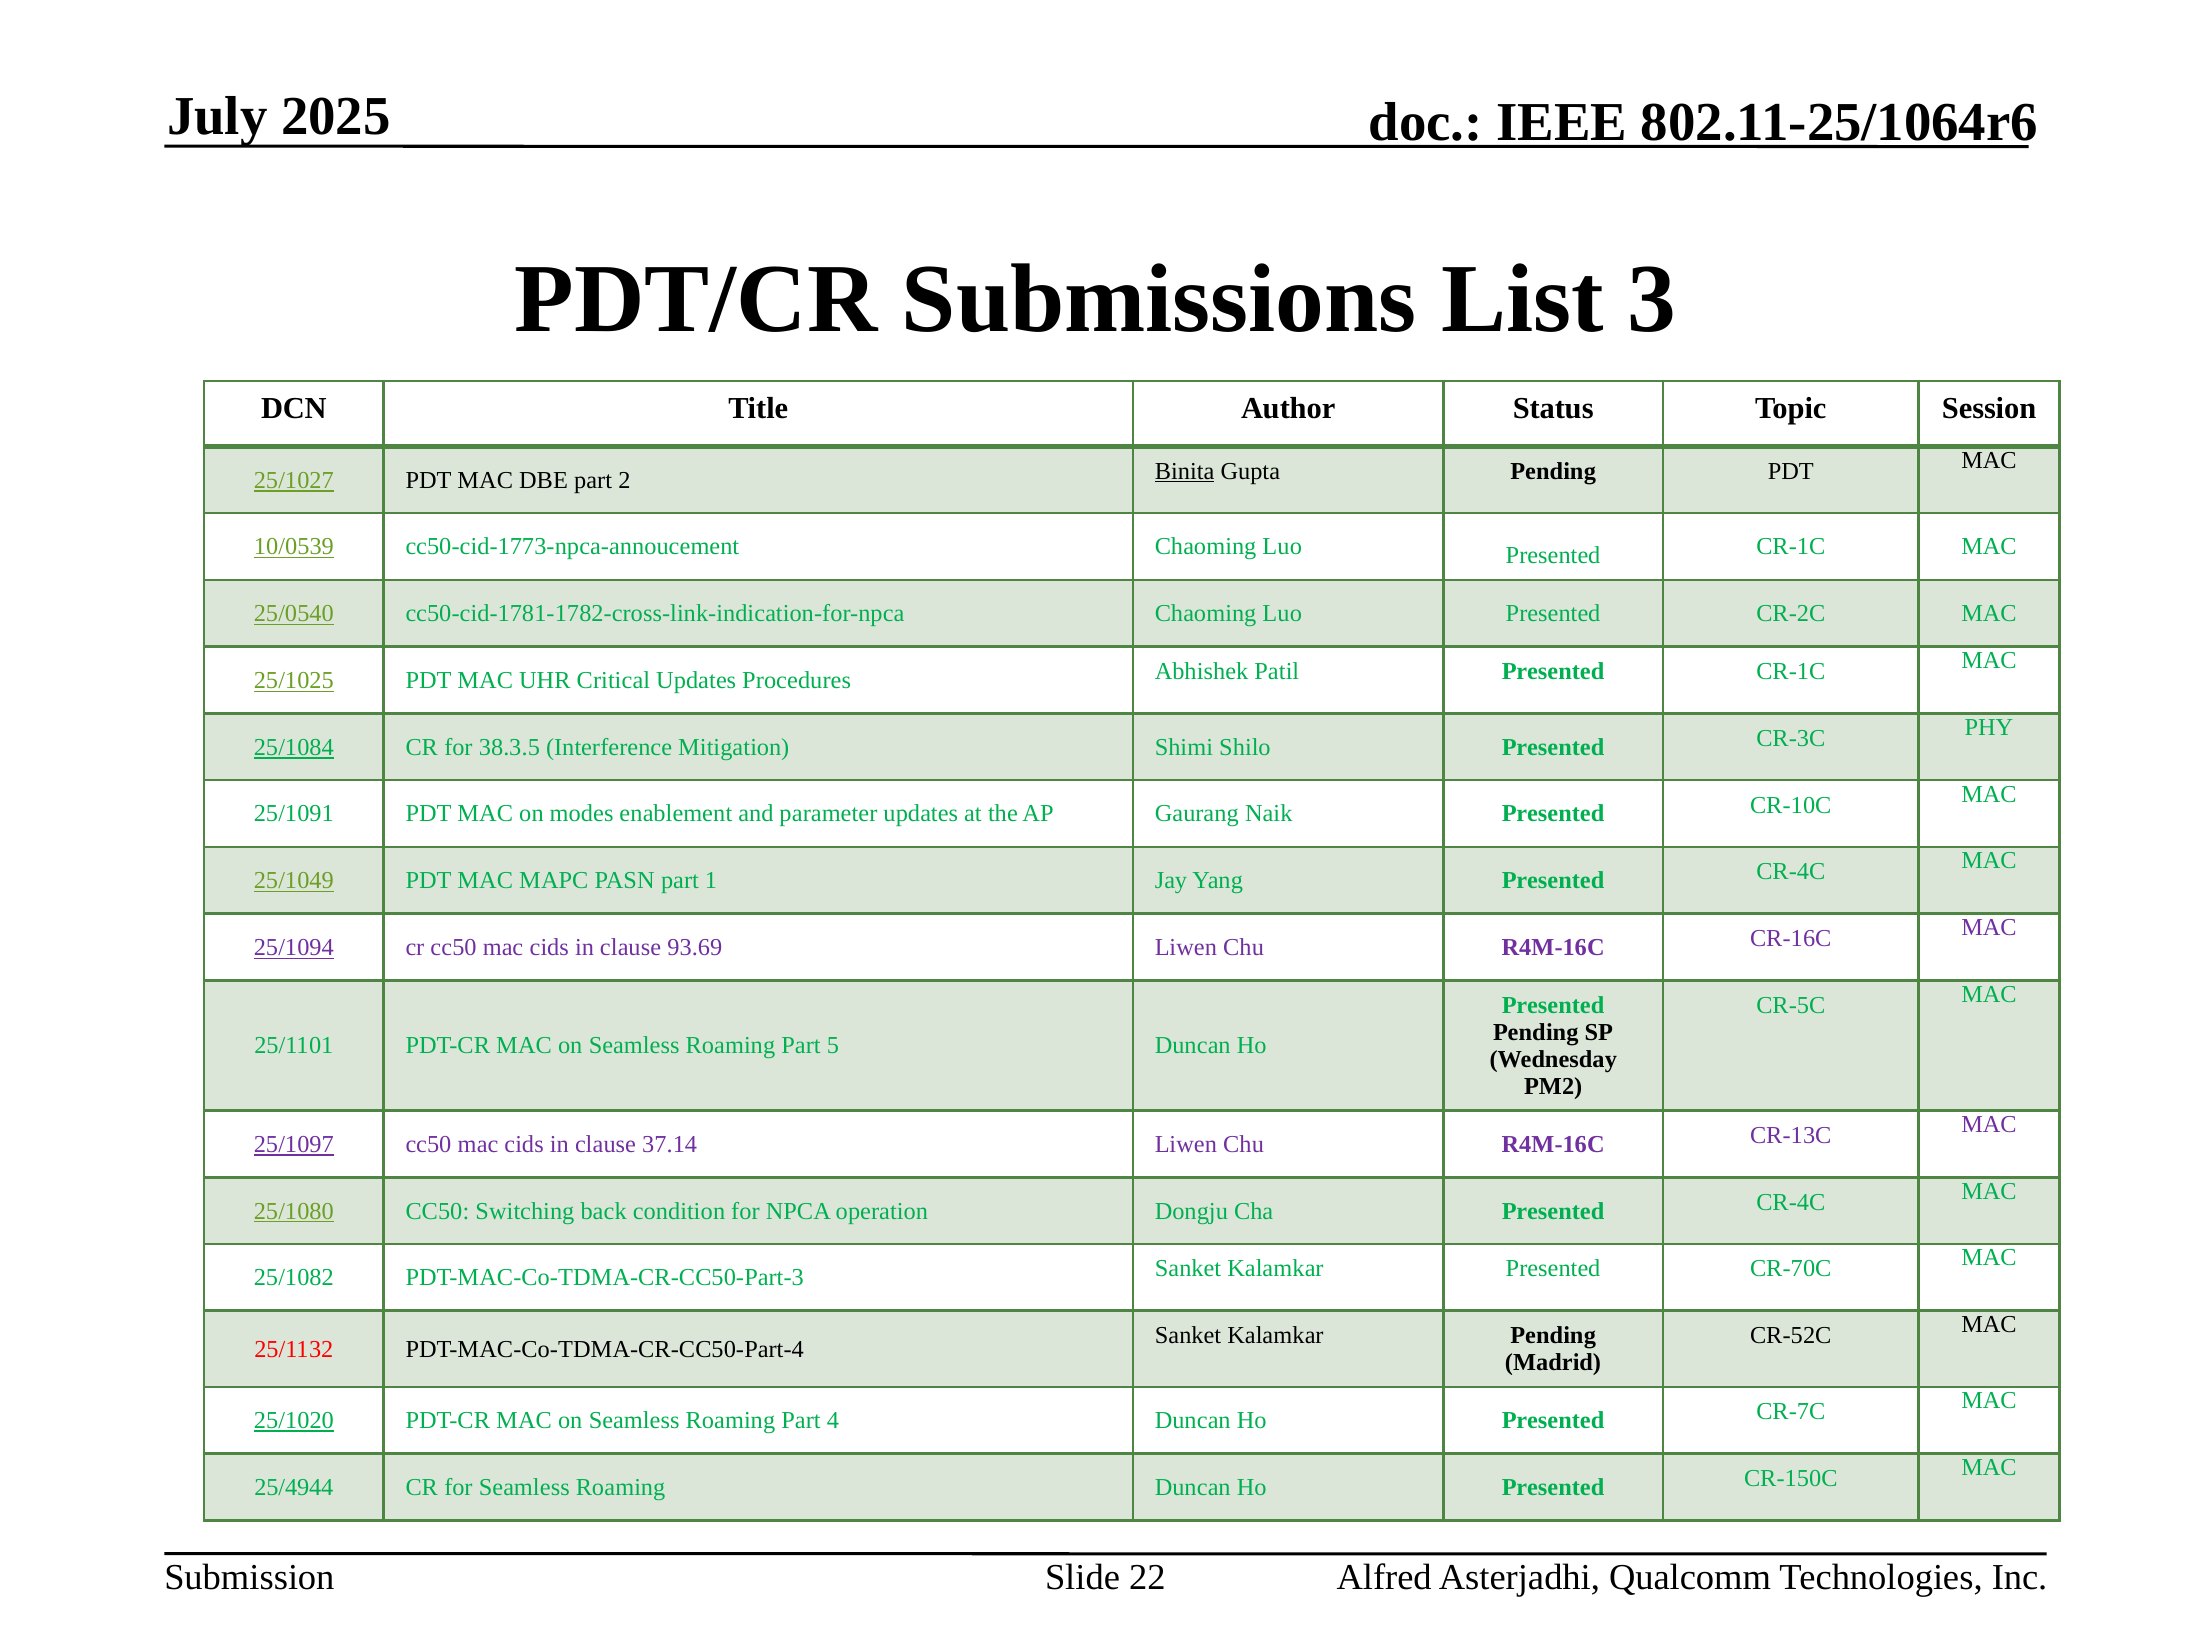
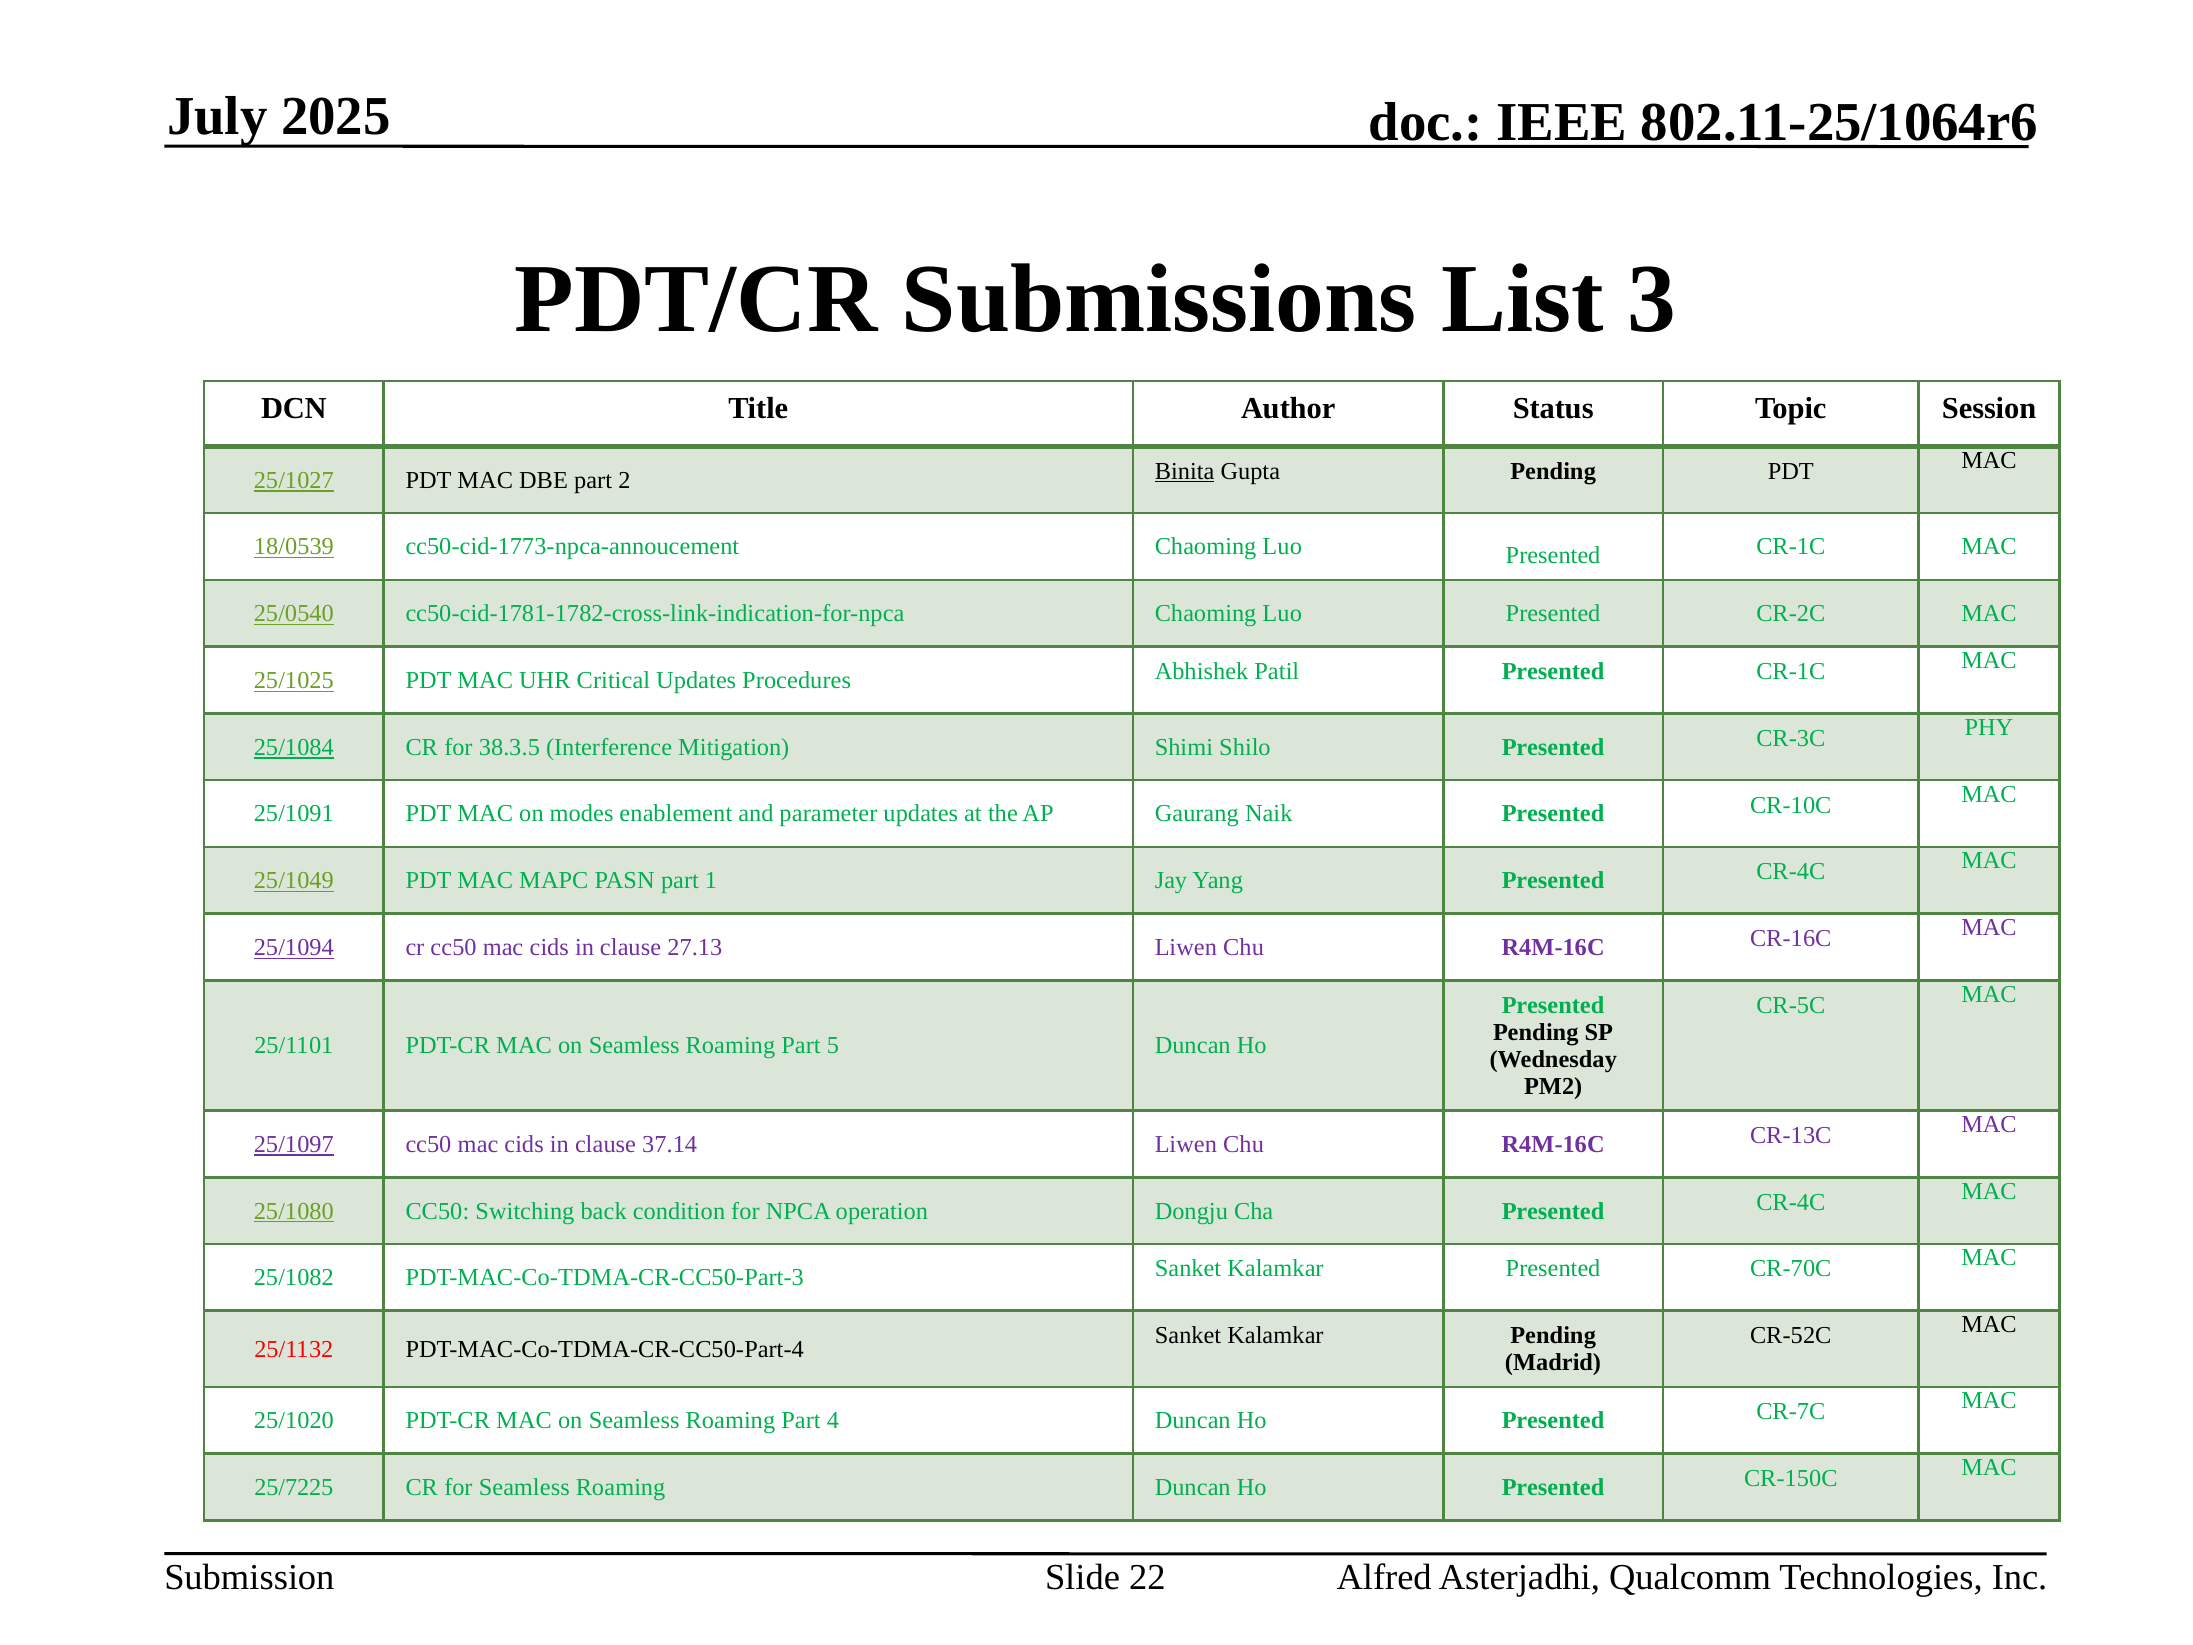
10/0539: 10/0539 -> 18/0539 (294, 547)
93.69: 93.69 -> 27.13 (695, 947)
25/1020 underline: present -> none (294, 1420)
25/4944: 25/4944 -> 25/7225 (294, 1487)
